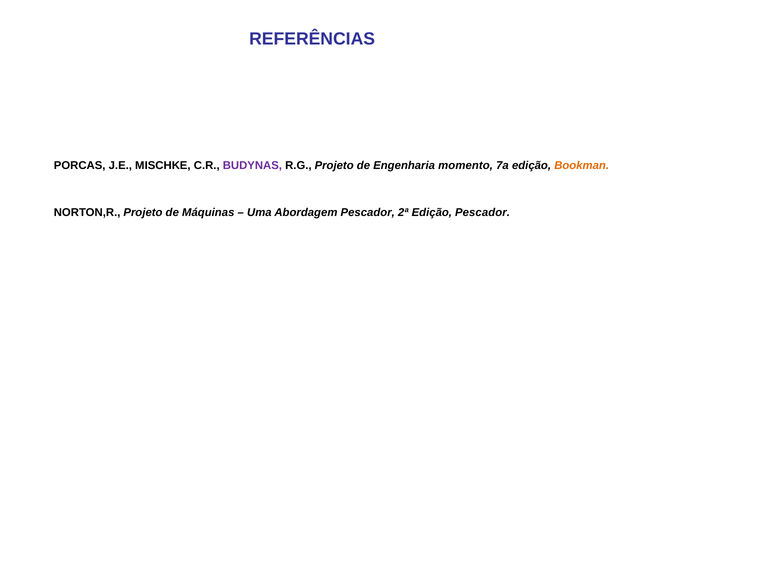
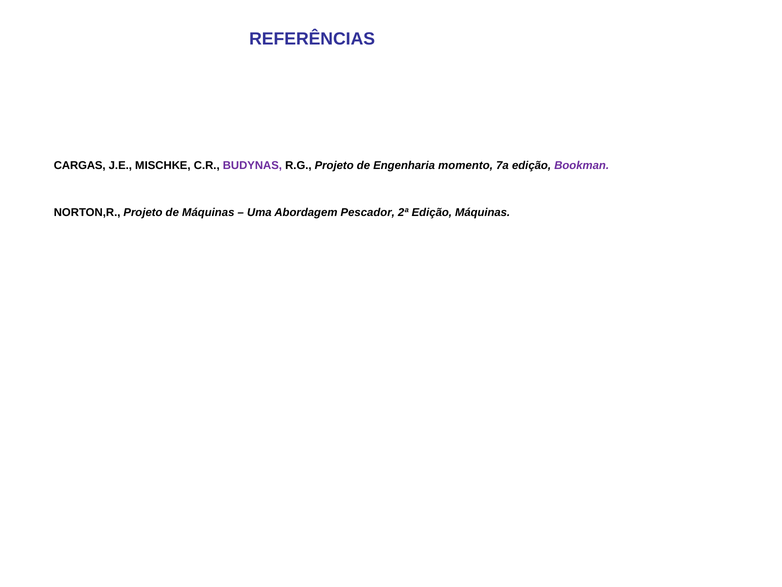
PORCAS: PORCAS -> CARGAS (80, 165)
Bookman colour: orange -> purple (582, 165)
Edição Pescador: Pescador -> Máquinas (483, 212)
